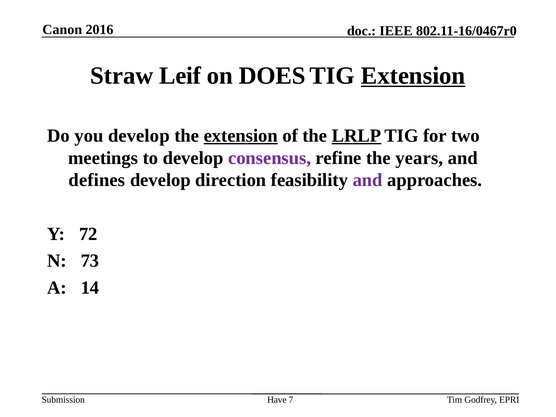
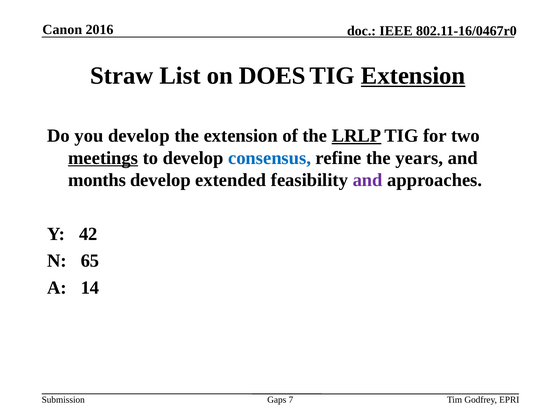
Leif: Leif -> List (180, 76)
extension underline: present -> none (241, 136)
meetings underline: none -> present (103, 158)
consensus colour: purple -> blue (270, 158)
defines: defines -> months (97, 180)
direction: direction -> extended (231, 180)
72: 72 -> 42 (88, 234)
73: 73 -> 65 (90, 261)
Have: Have -> Gaps (277, 400)
